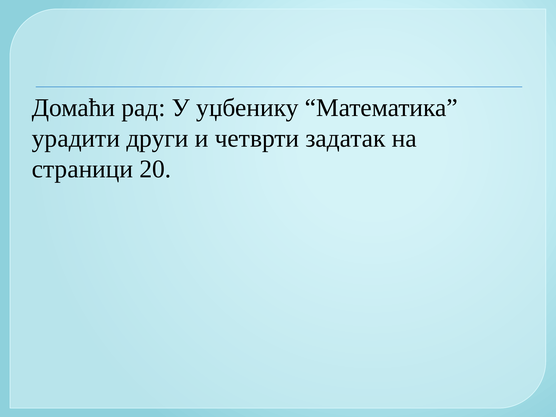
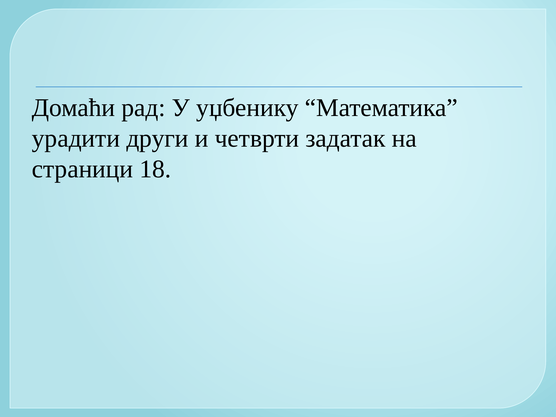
20: 20 -> 18 (155, 169)
